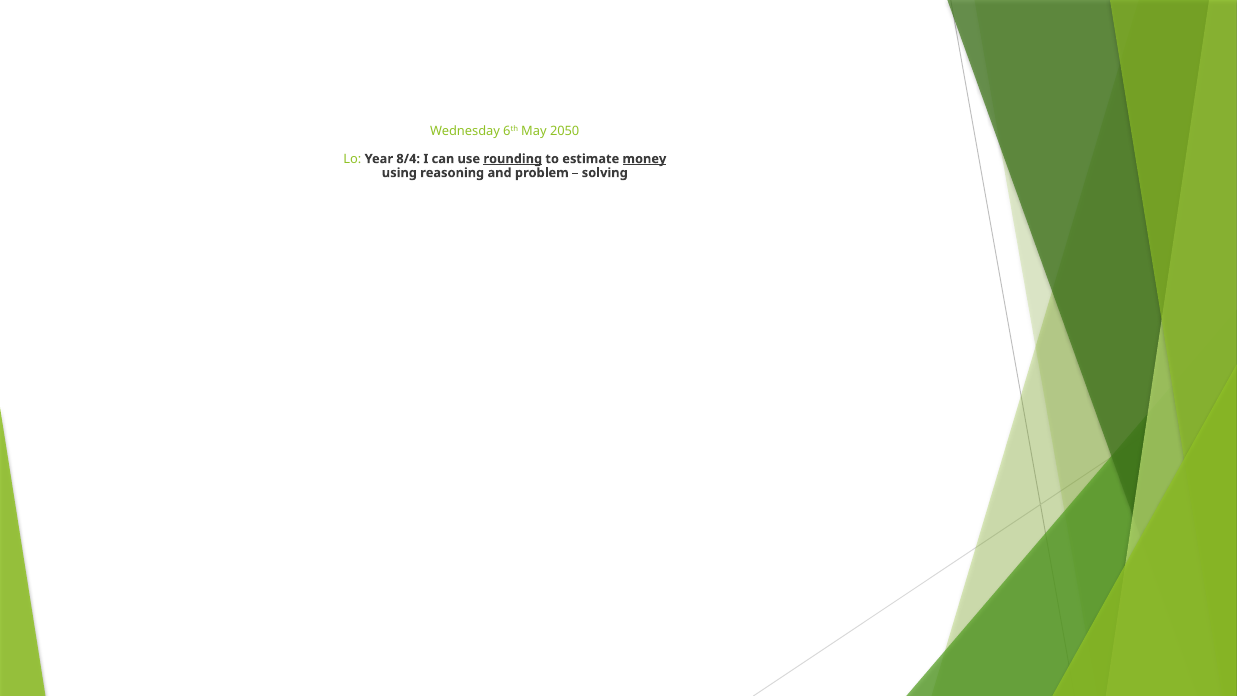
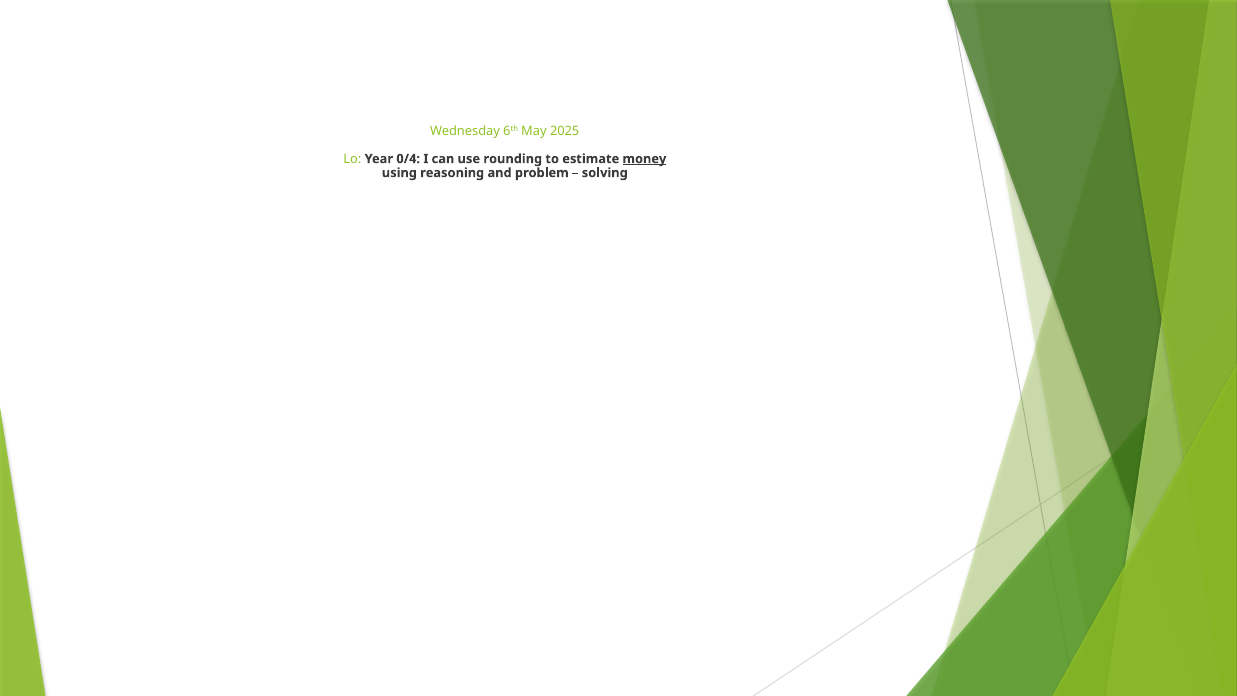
2050: 2050 -> 2025 (565, 131)
8/4: 8/4 -> 0/4 (408, 159)
rounding underline: present -> none (513, 159)
